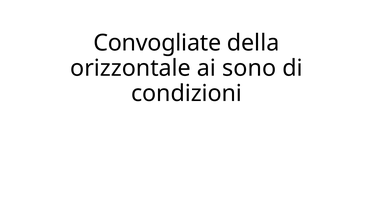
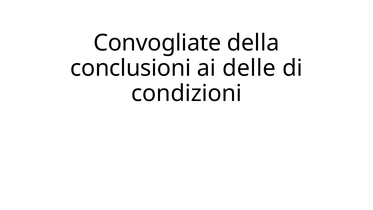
orizzontale: orizzontale -> conclusioni (131, 68)
sono: sono -> delle (249, 68)
